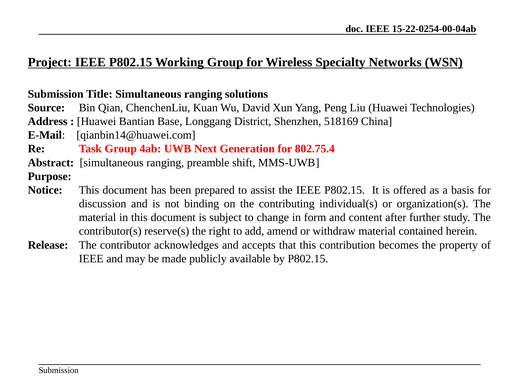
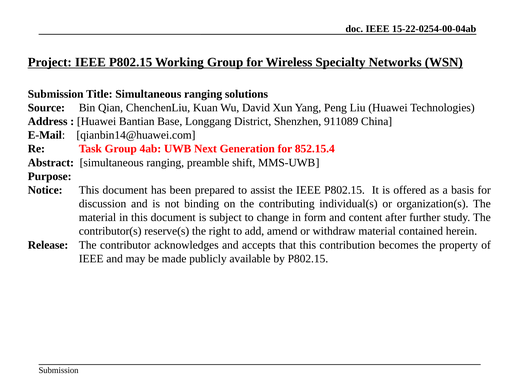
518169: 518169 -> 911089 (341, 122)
802.75.4: 802.75.4 -> 852.15.4 (315, 149)
